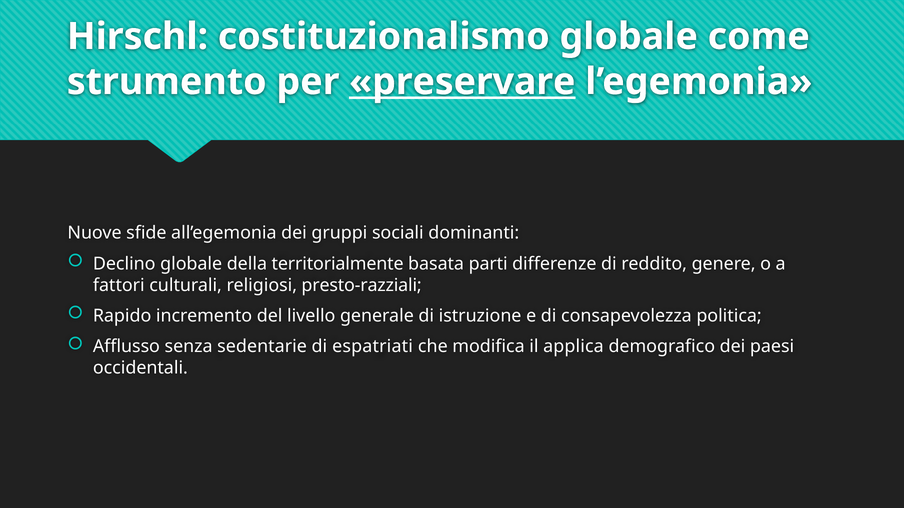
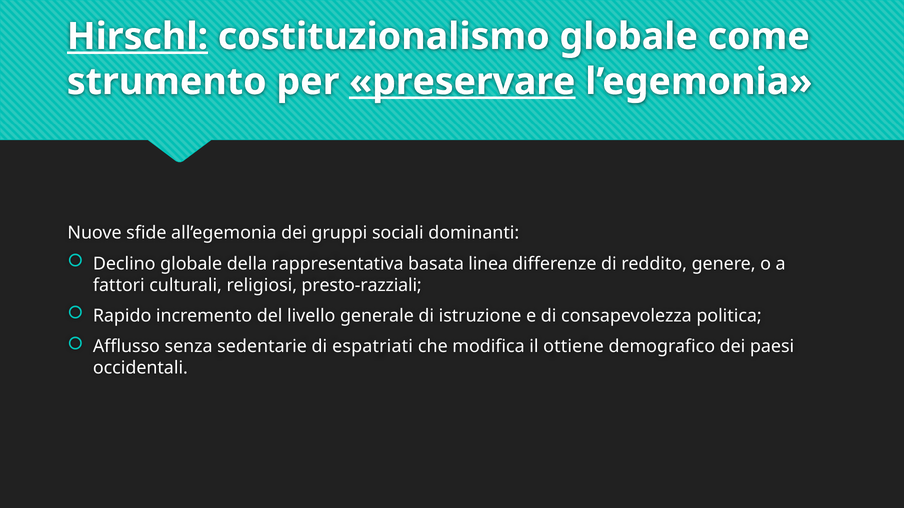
Hirschl underline: none -> present (137, 37)
territorialmente: territorialmente -> rappresentativa (338, 264)
parti: parti -> linea (488, 264)
applica: applica -> ottiene (573, 347)
